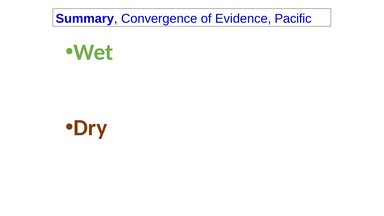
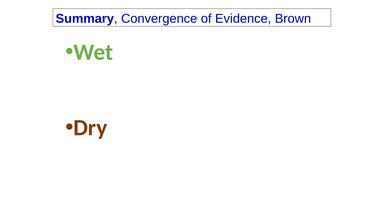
Pacific: Pacific -> Brown (293, 19)
